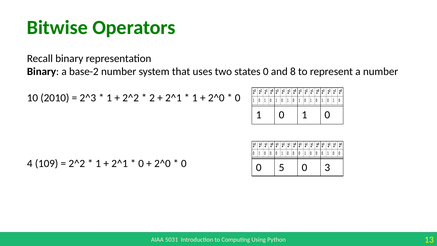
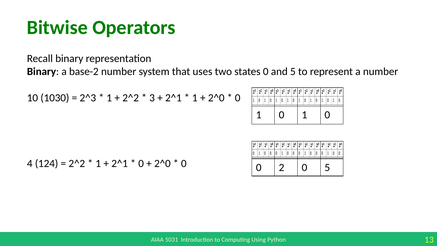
and 8: 8 -> 5 (293, 72)
2010: 2010 -> 1030 (55, 98)
2: 2 -> 3 (152, 98)
109: 109 -> 124 (47, 163)
5: 5 -> 2 (282, 167)
0 3: 3 -> 5 (327, 167)
